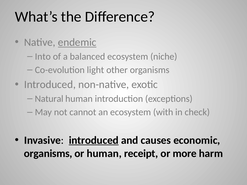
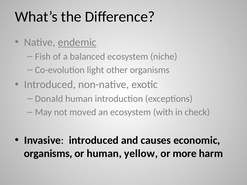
Into: Into -> Fish (43, 57)
Natural: Natural -> Donald (49, 99)
cannot: cannot -> moved (83, 112)
introduced underline: present -> none (94, 140)
receipt: receipt -> yellow (141, 154)
